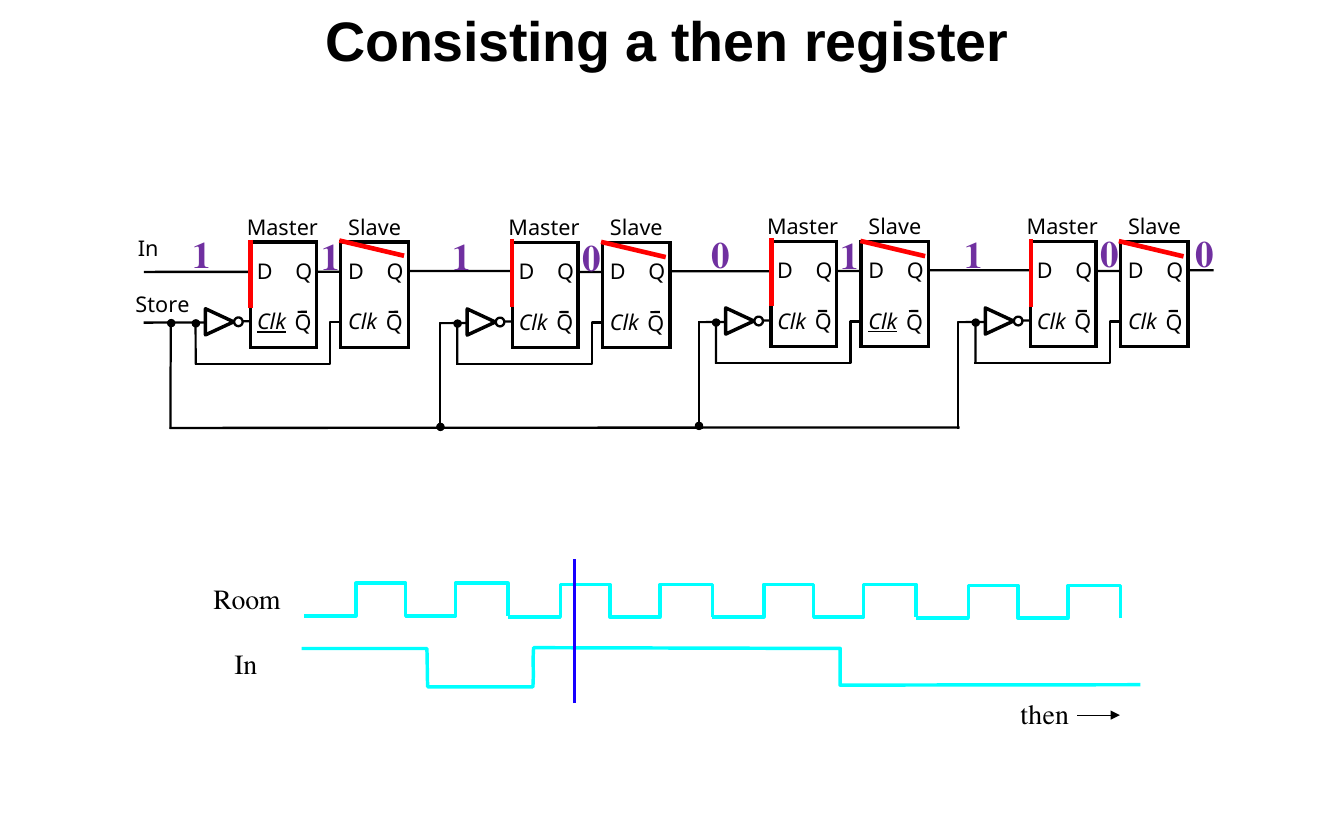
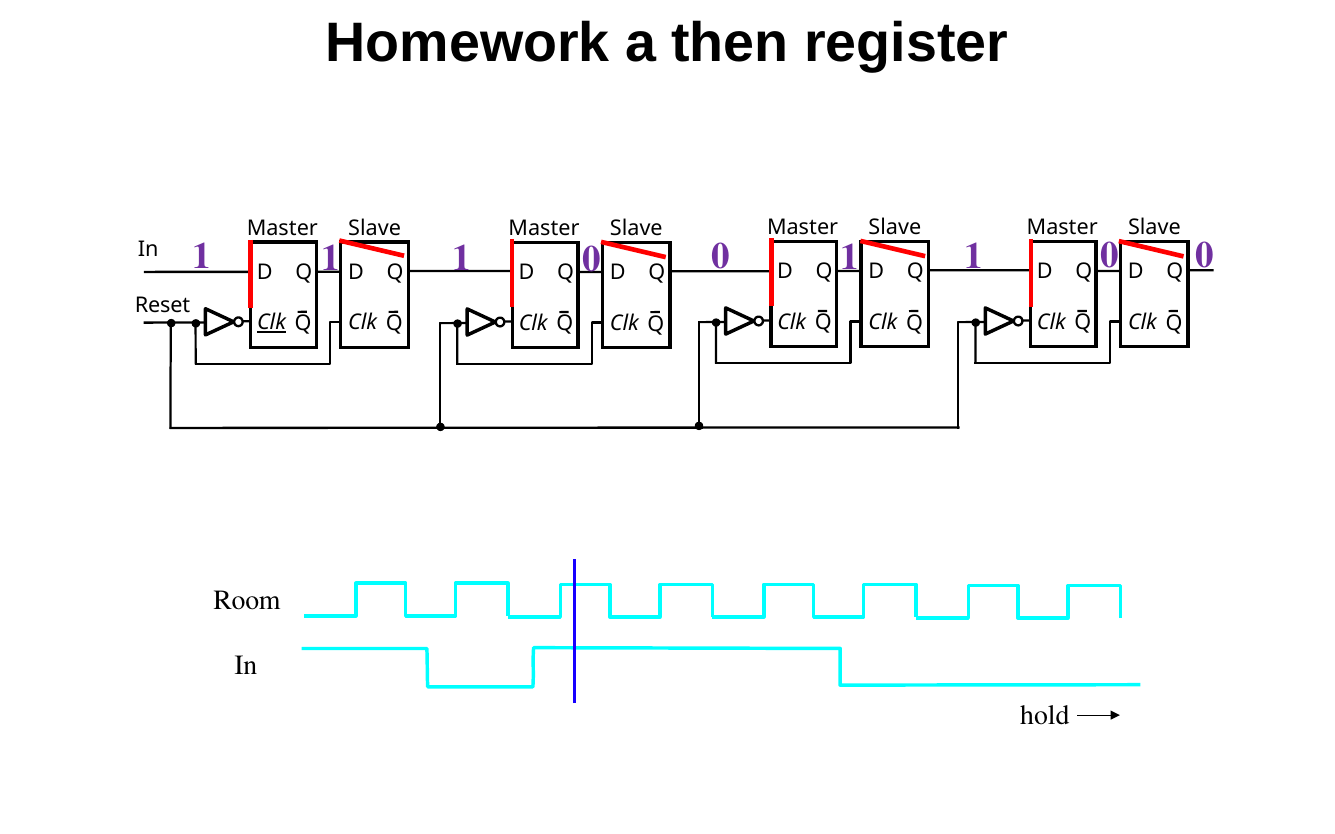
Consisting: Consisting -> Homework (468, 43)
Store: Store -> Reset (163, 305)
Clk underline: present -> none (883, 322)
then: then -> hold (1045, 716)
